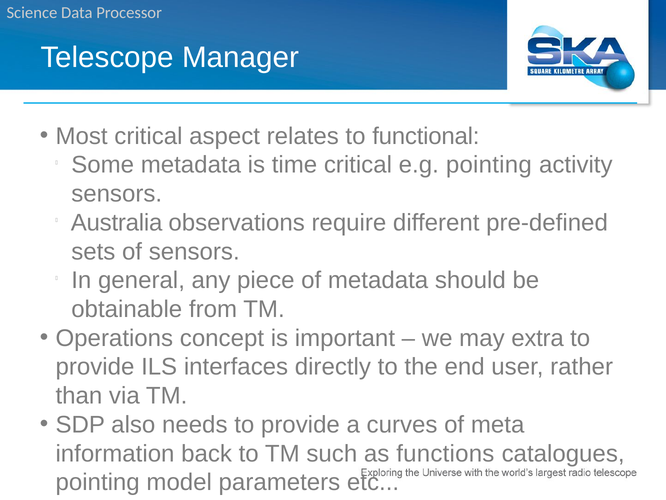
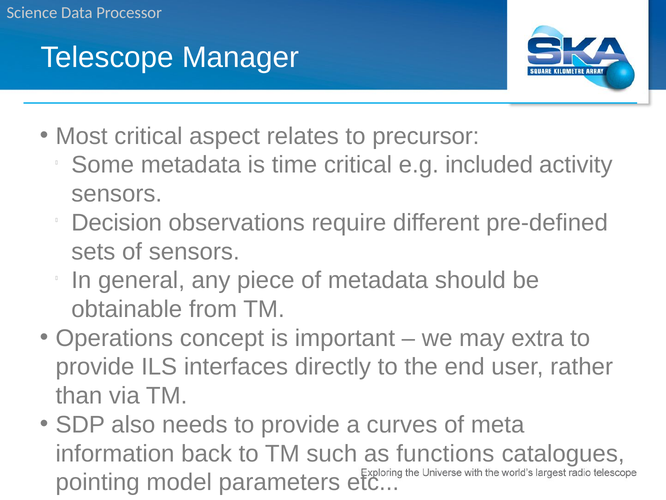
functional: functional -> precursor (426, 136)
e.g pointing: pointing -> included (489, 165)
Australia: Australia -> Decision (117, 222)
